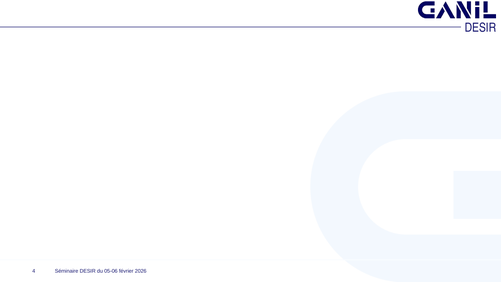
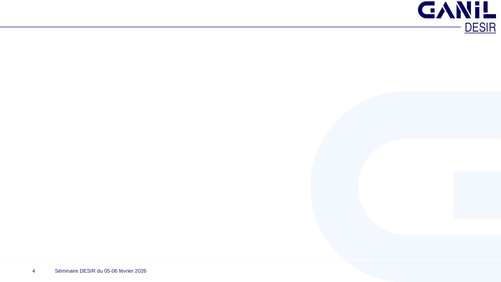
DESIR underline: none -> present (480, 28)
